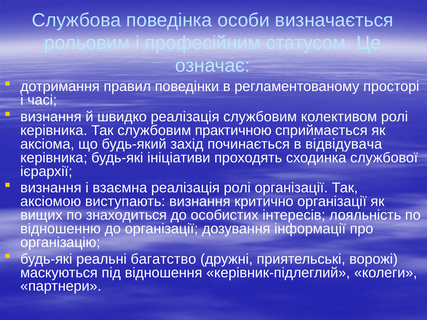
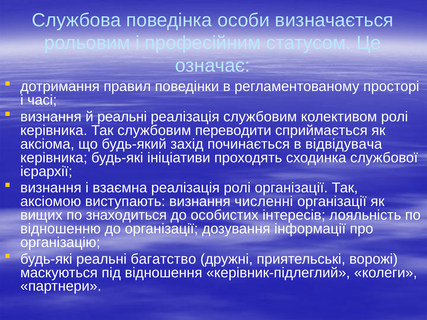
й швидко: швидко -> реальні (122, 117)
практичною: практичною -> переводити (233, 130)
критично: критично -> численні (264, 202)
